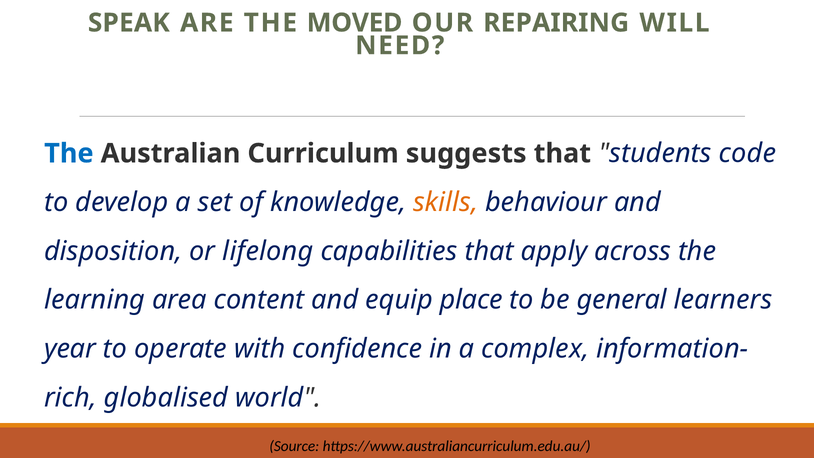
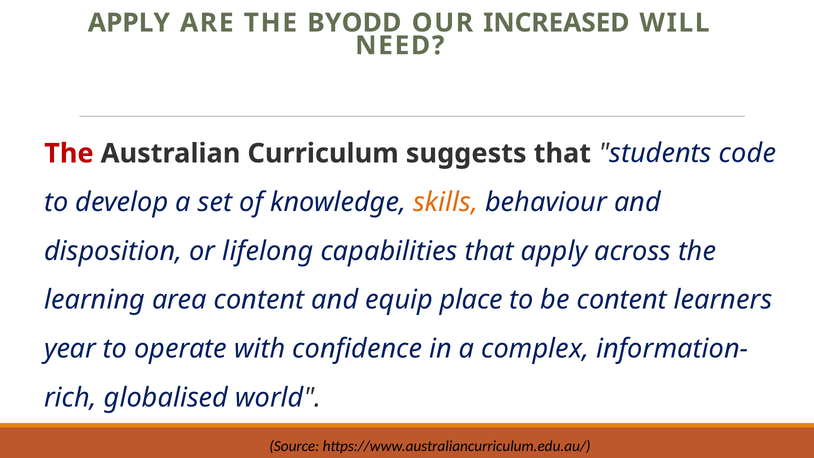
SPEAK: SPEAK -> APPLY (129, 23)
MOVED: MOVED -> BYODD (354, 23)
REPAIRING: REPAIRING -> INCREASED (556, 23)
The colour: blue -> red (69, 153)
be general: general -> content (622, 300)
